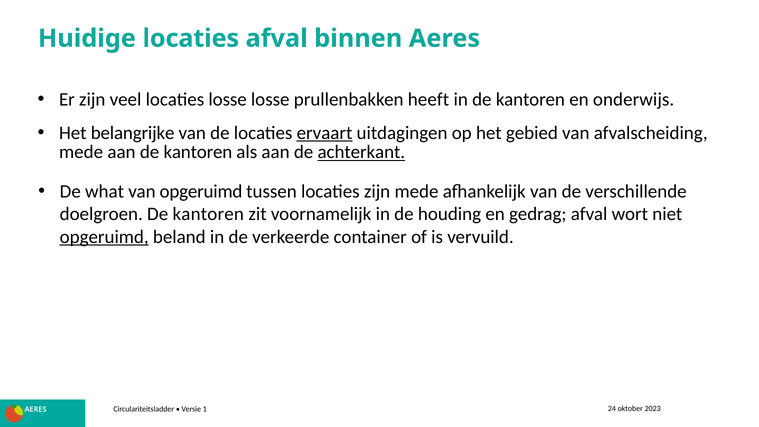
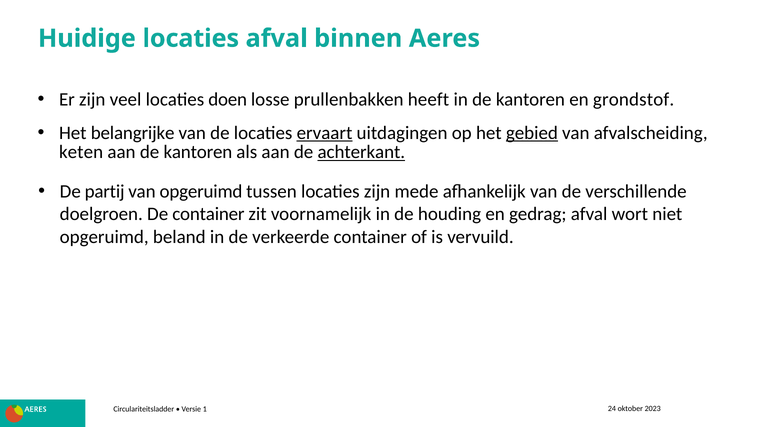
locaties losse: losse -> doen (228, 99)
onderwijs: onderwijs -> grondstof (634, 99)
gebied underline: none -> present (532, 133)
mede: mede -> keten (81, 152)
what: what -> partij (105, 191)
doelgroen De kantoren: kantoren -> container (208, 214)
opgeruimd underline: present -> none (104, 237)
